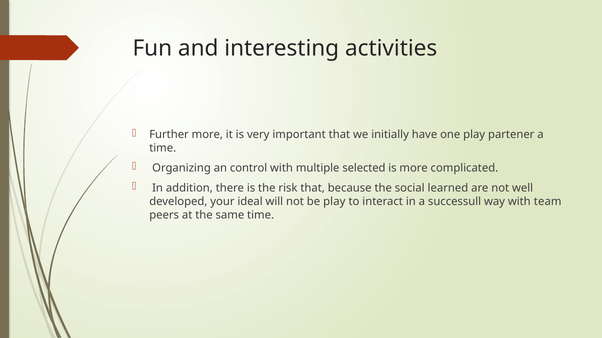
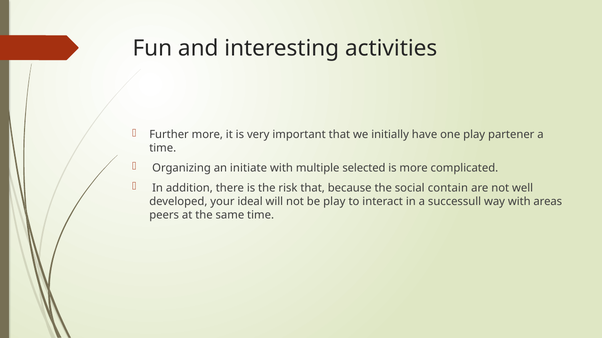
control: control -> initiate (249, 168)
learned: learned -> contain (448, 188)
team: team -> areas (548, 202)
